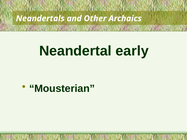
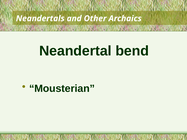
early: early -> bend (132, 51)
